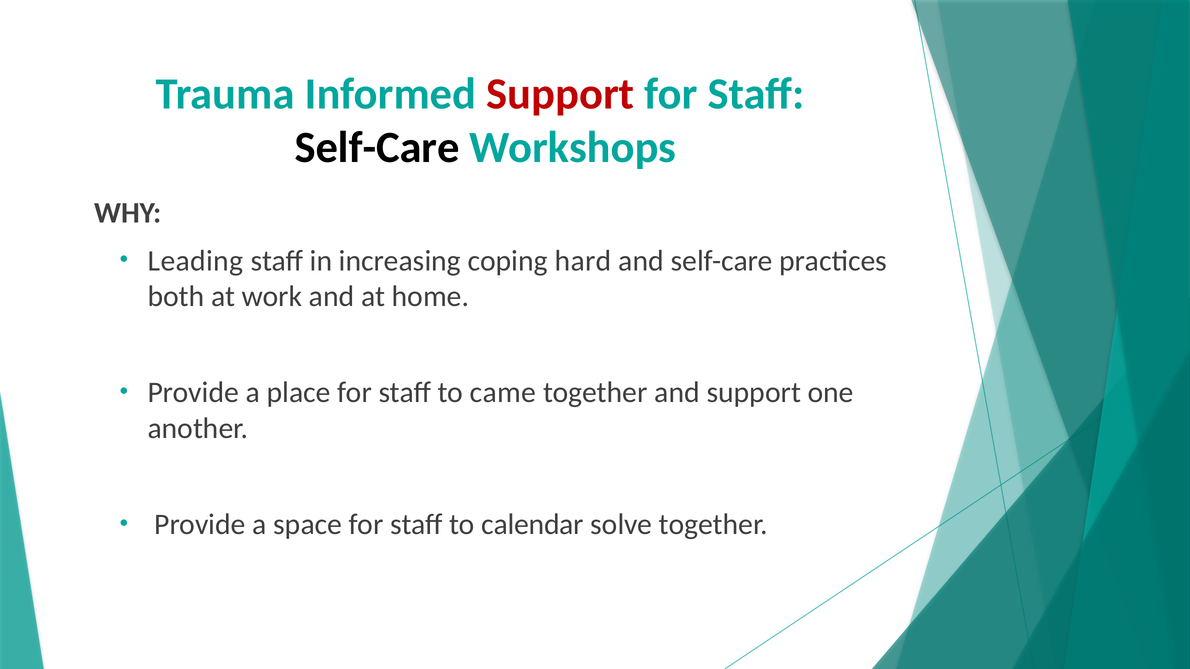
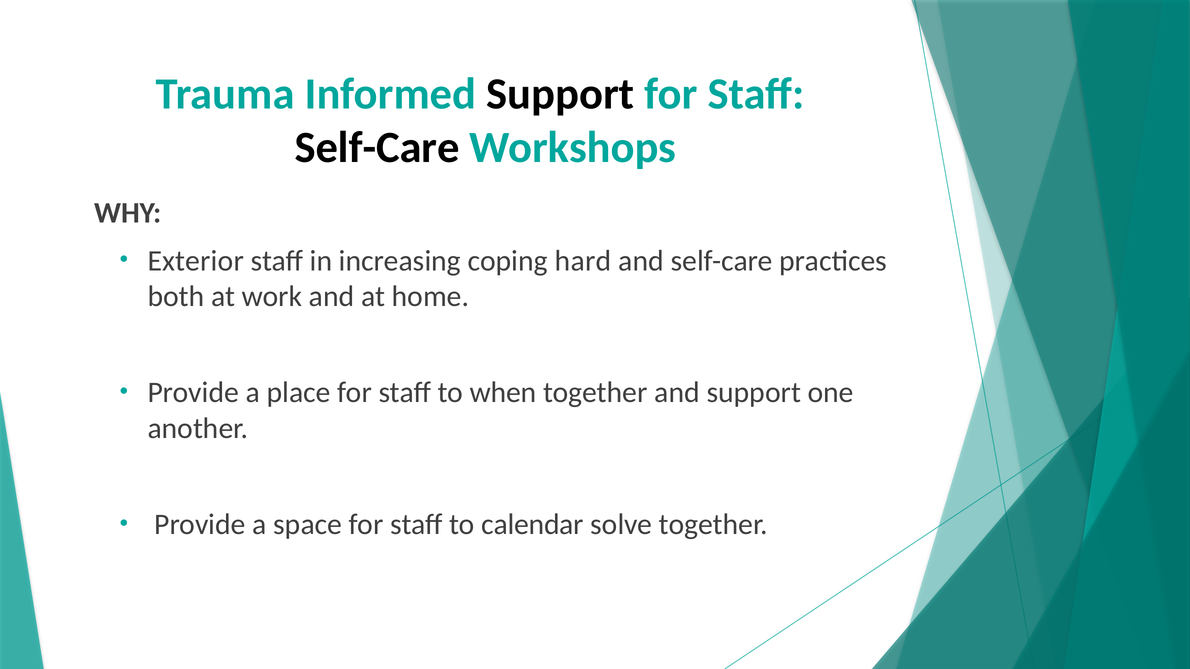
Support colour: red -> black (560, 94)
Leading: Leading -> Exterior (196, 261)
came: came -> when (503, 393)
